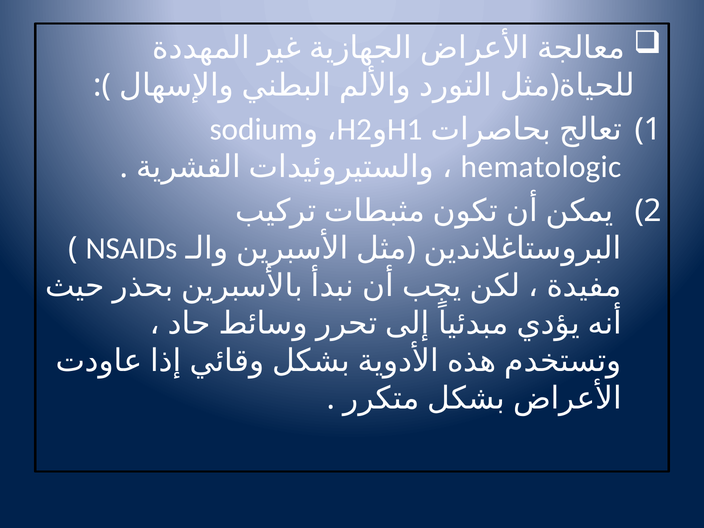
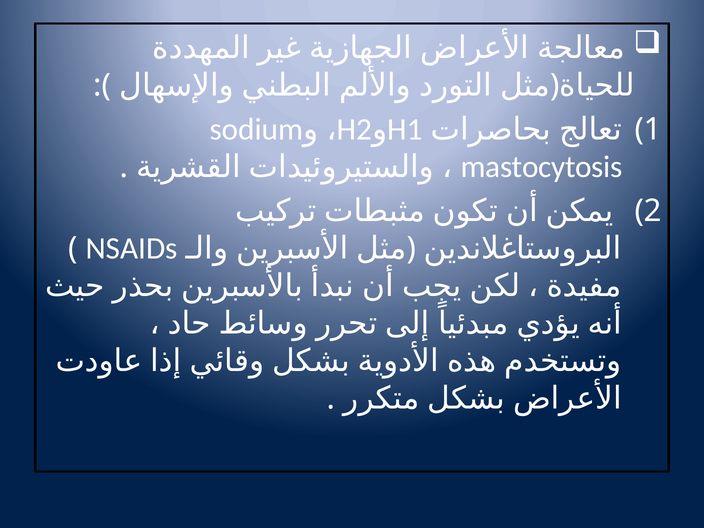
hematologic: hematologic -> mastocytosis (542, 167)
